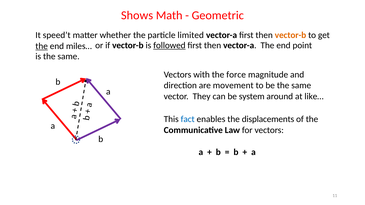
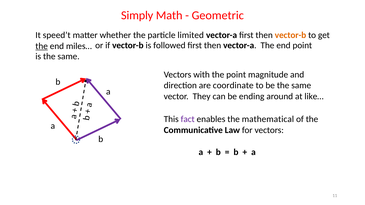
Shows: Shows -> Simply (137, 15)
followed underline: present -> none (169, 45)
the force: force -> point (236, 75)
movement: movement -> coordinate (233, 86)
system: system -> ending (252, 97)
fact colour: blue -> purple (188, 119)
displacements: displacements -> mathematical (268, 119)
